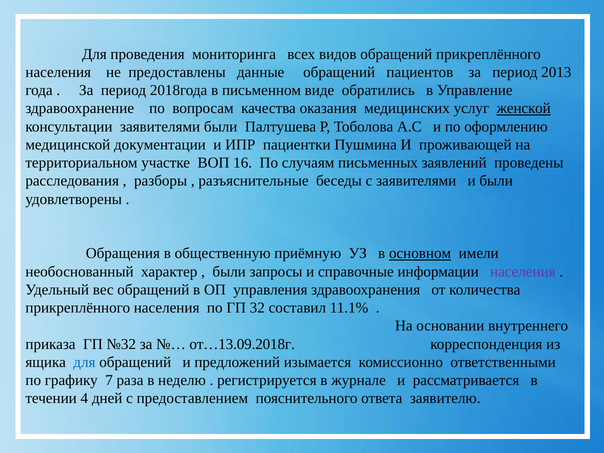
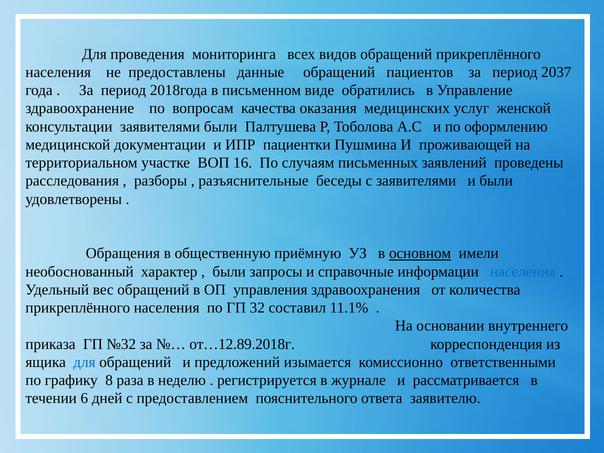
2013: 2013 -> 2037 (556, 72)
женской underline: present -> none (524, 108)
населения colour: purple -> blue (523, 272)
от…13.09.2018г: от…13.09.2018г -> от…12.89.2018г (242, 344)
7: 7 -> 8 (109, 380)
4: 4 -> 6 (84, 398)
